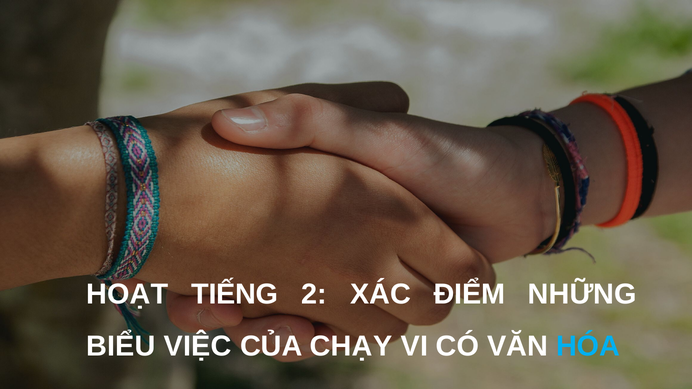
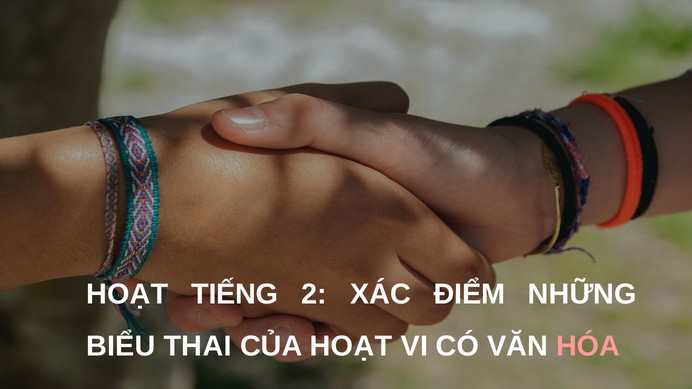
VIỆC: VIỆC -> THAI (198, 347)
CỦA CHẠY: CHẠY -> HOẠT (351, 347)
HÓA colour: light blue -> pink (588, 347)
